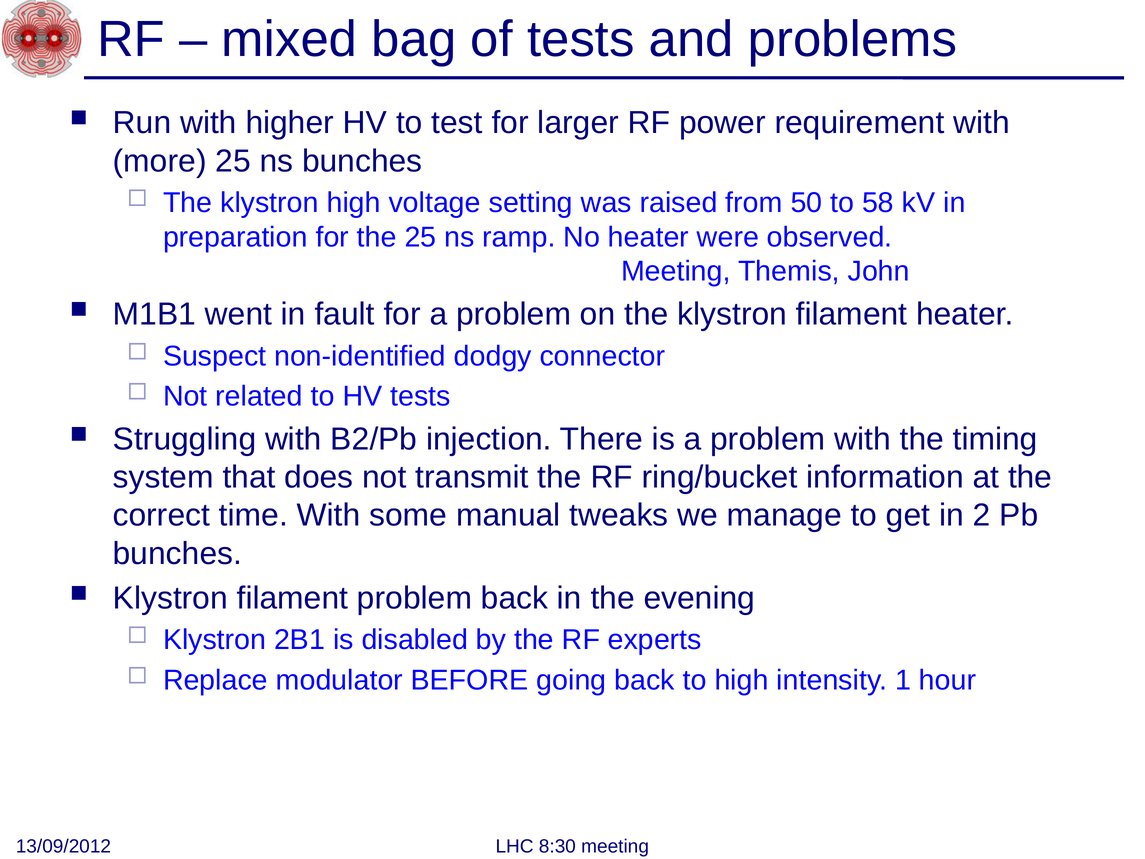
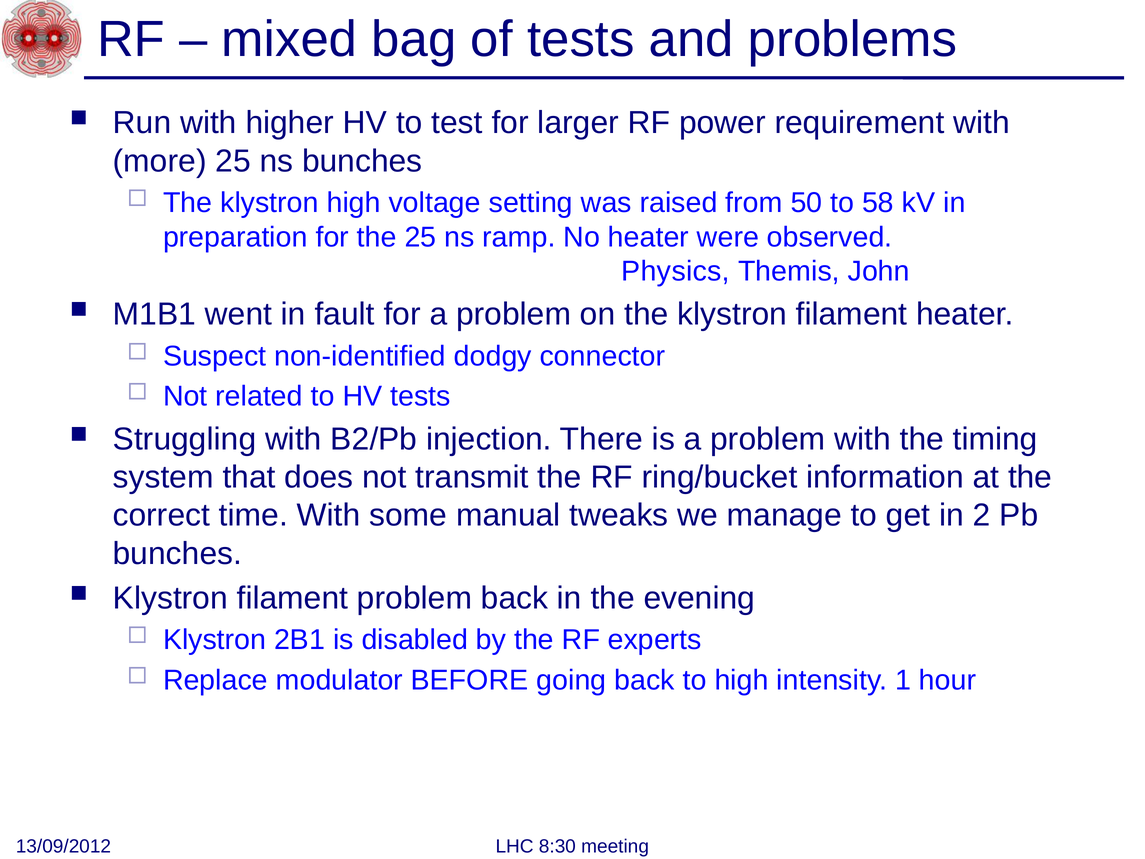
Meeting: Meeting -> Physics (676, 271)
